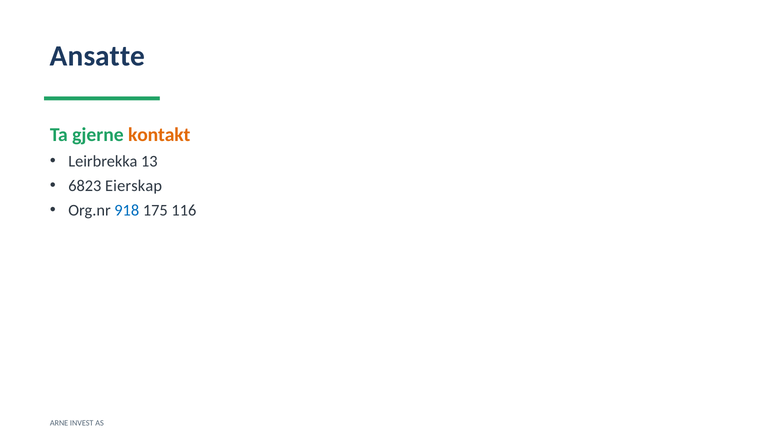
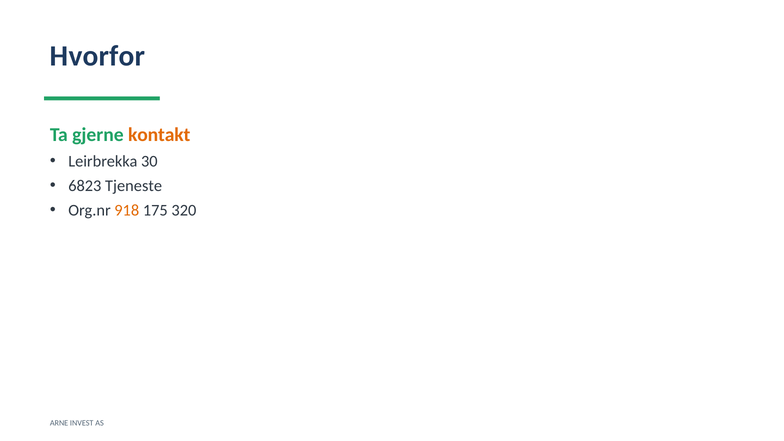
Ansatte: Ansatte -> Hvorfor (98, 56)
13: 13 -> 30 (149, 161)
Eierskap: Eierskap -> Tjeneste (134, 186)
918 colour: blue -> orange (127, 210)
116: 116 -> 320 (184, 210)
